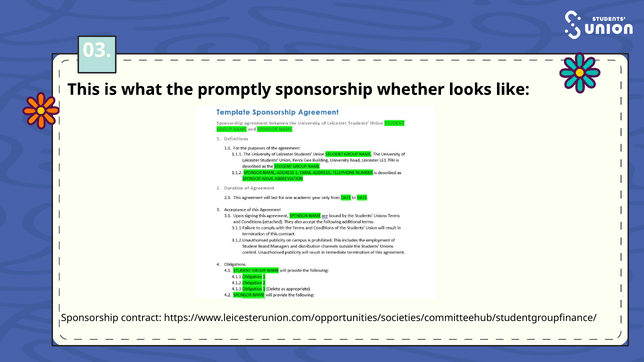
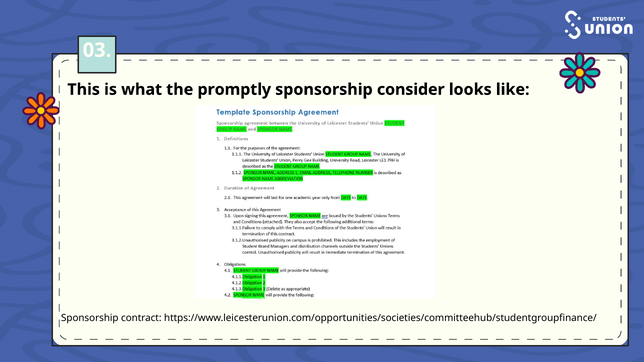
whether: whether -> consider (411, 90)
